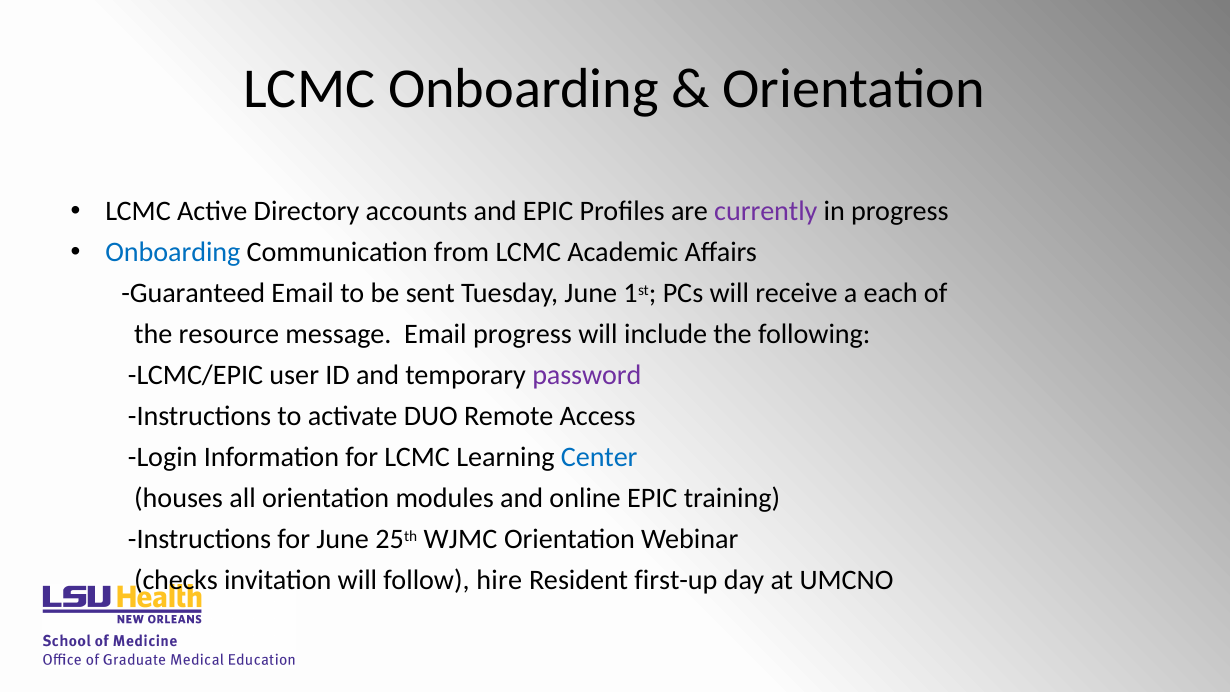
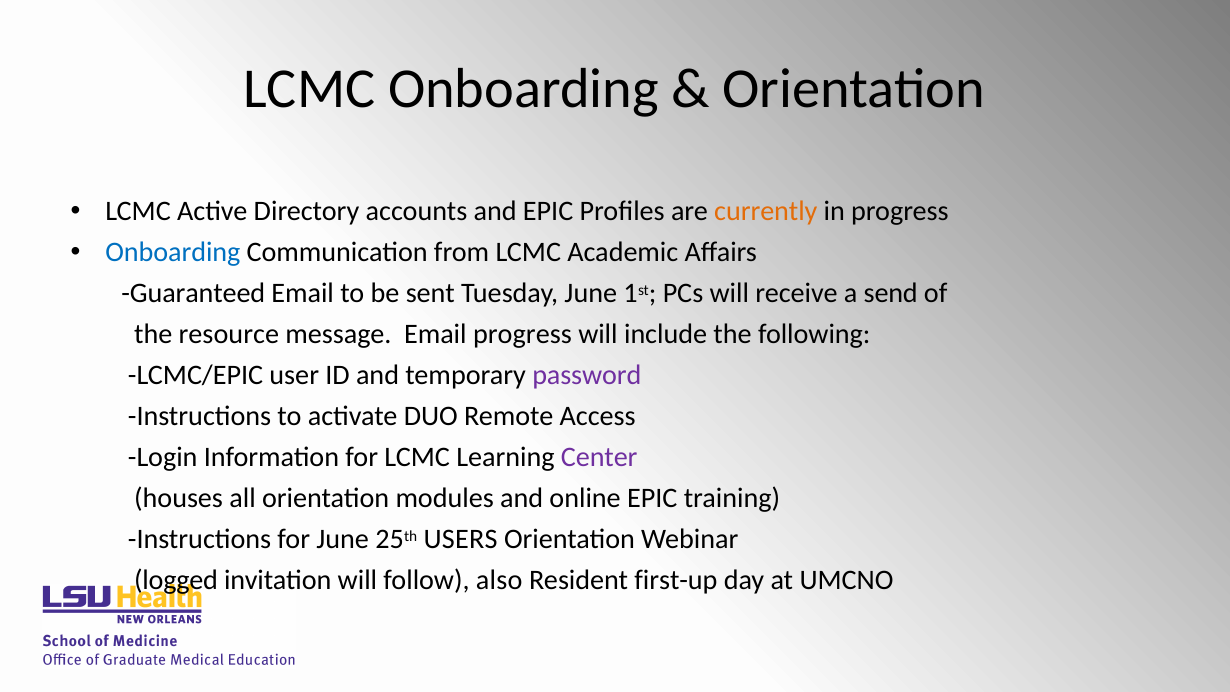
currently colour: purple -> orange (766, 212)
each: each -> send (891, 294)
Center colour: blue -> purple (599, 458)
WJMC: WJMC -> USERS (461, 540)
checks: checks -> logged (176, 581)
hire: hire -> also (499, 581)
